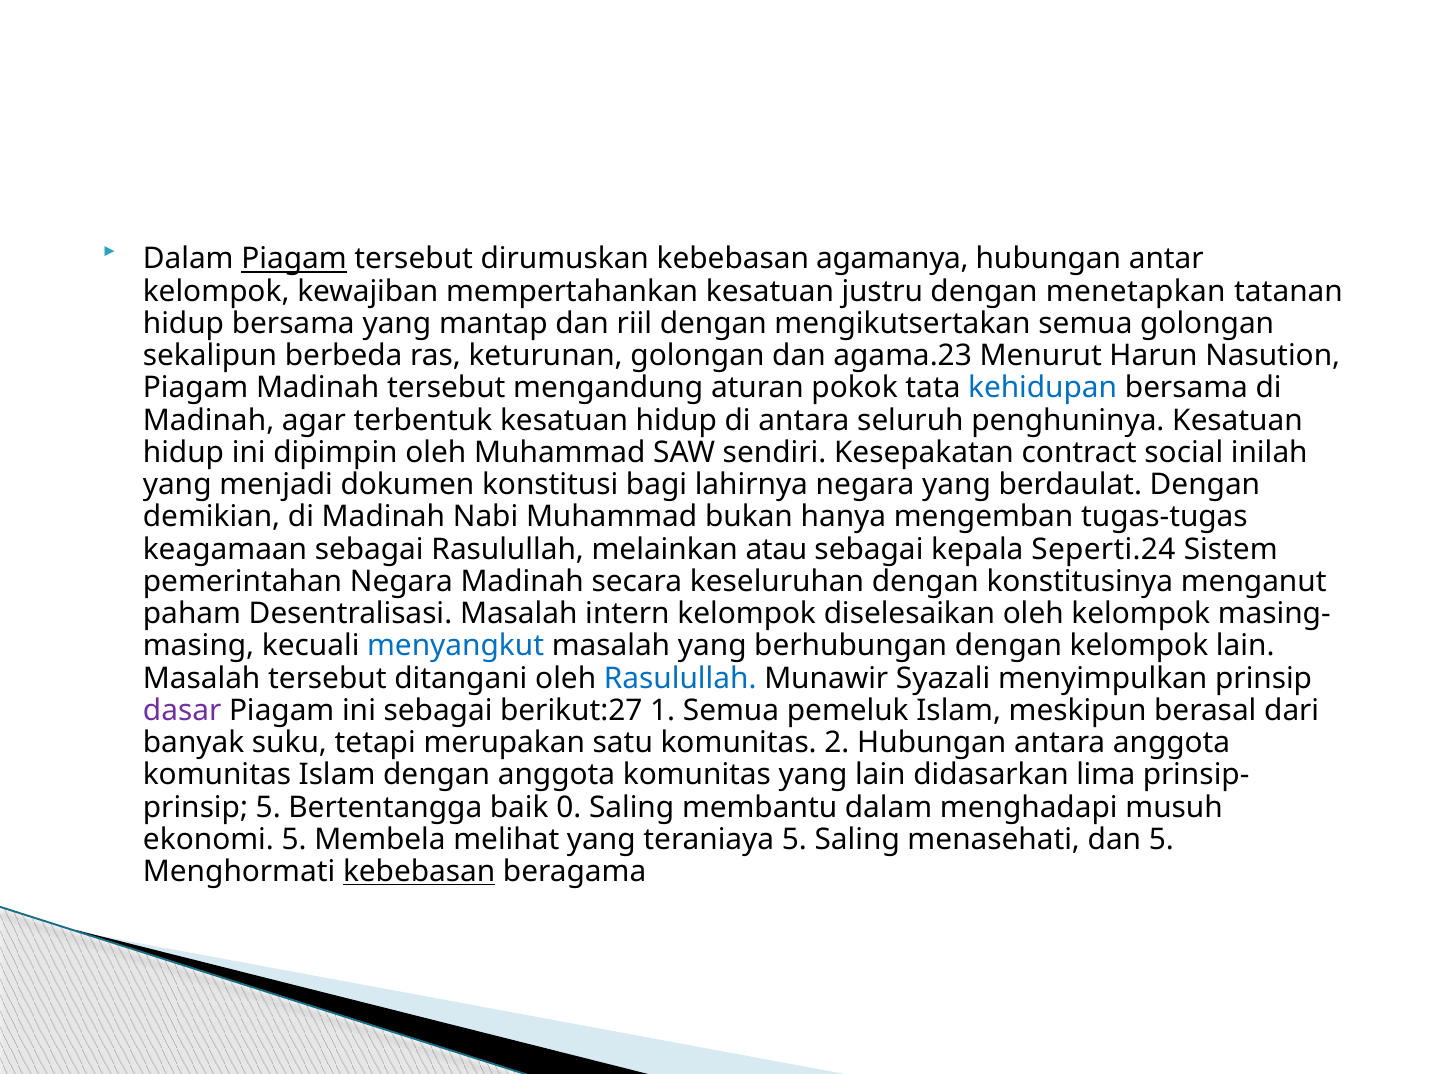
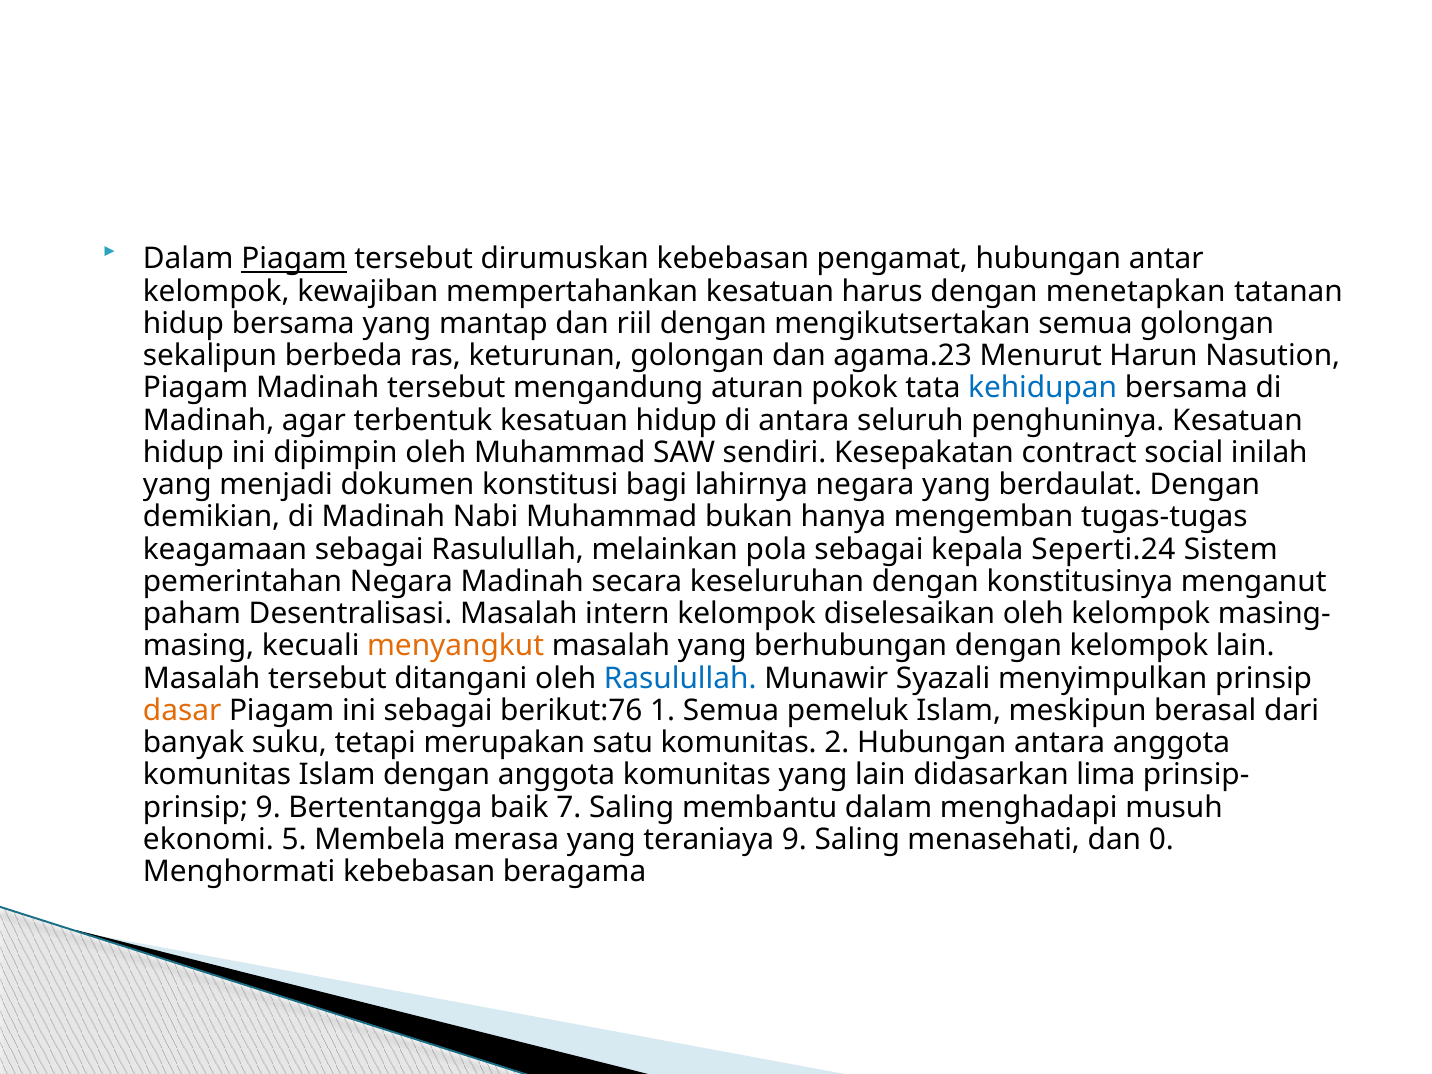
agamanya: agamanya -> pengamat (892, 259)
justru: justru -> harus (882, 291)
atau: atau -> pola (776, 549)
menyangkut colour: blue -> orange (456, 646)
dasar colour: purple -> orange (182, 711)
berikut:27: berikut:27 -> berikut:76 (571, 711)
prinsip 5: 5 -> 9 (268, 807)
0: 0 -> 7 (569, 807)
melihat: melihat -> merasa (506, 839)
teraniaya 5: 5 -> 9 (794, 839)
dan 5: 5 -> 0 (1161, 839)
kebebasan underline: present -> none (419, 872)
